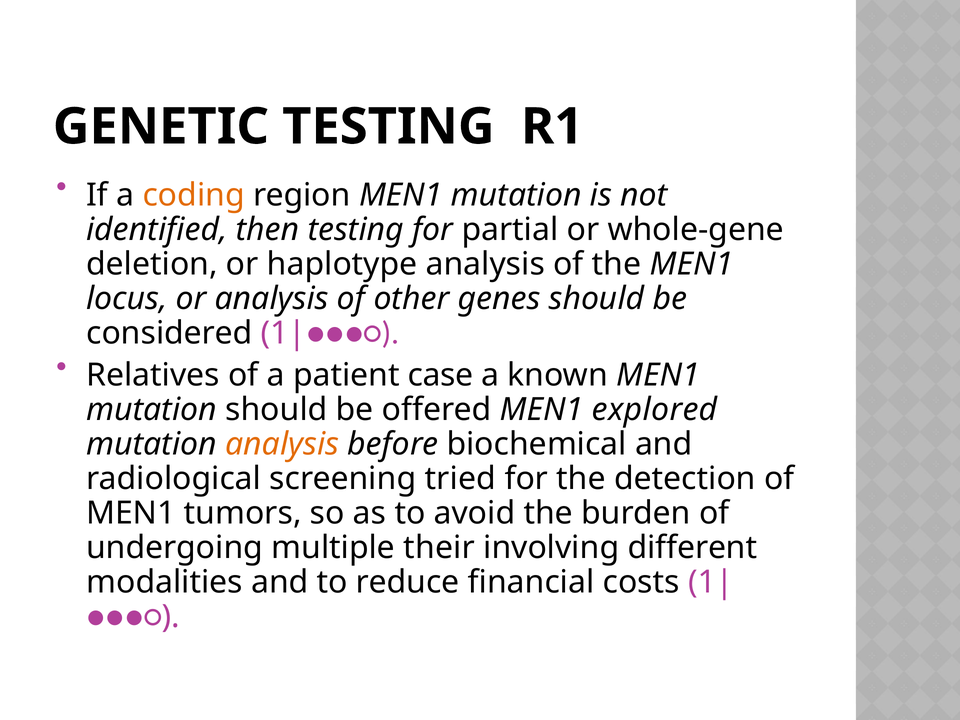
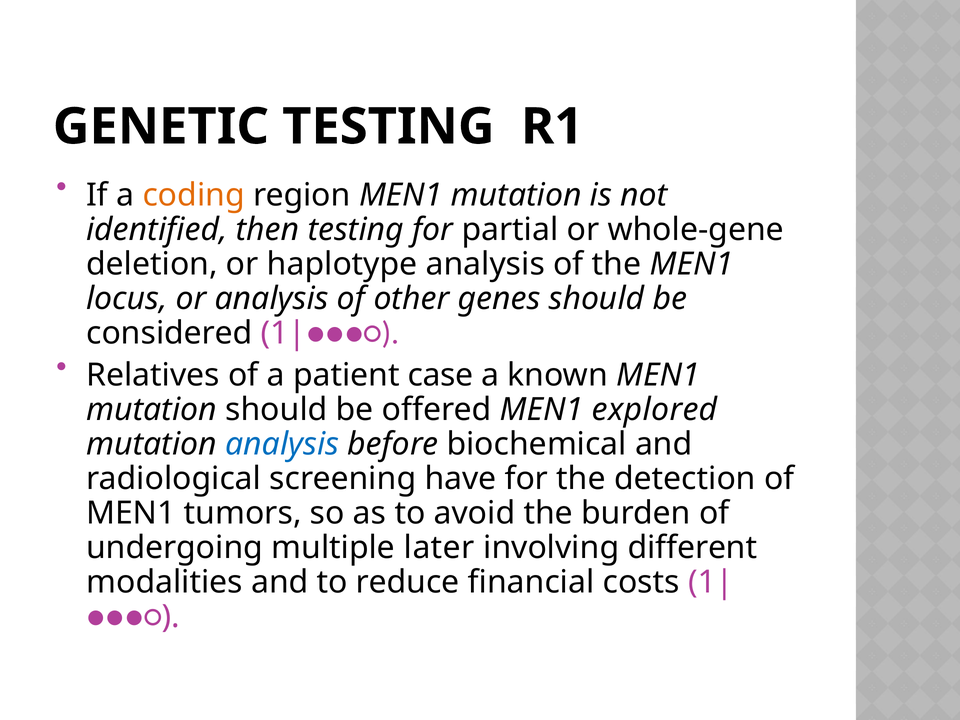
analysis colour: orange -> blue (282, 444)
tried: tried -> have (460, 479)
their: their -> later (439, 548)
